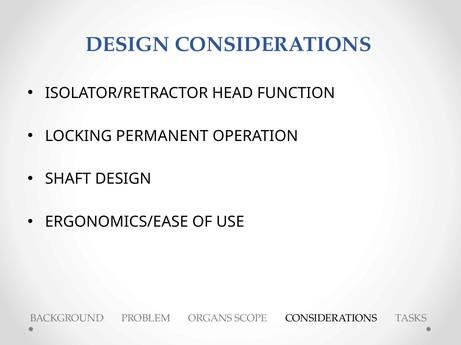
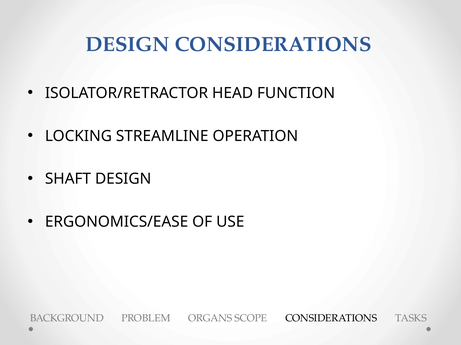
PERMANENT: PERMANENT -> STREAMLINE (162, 136)
